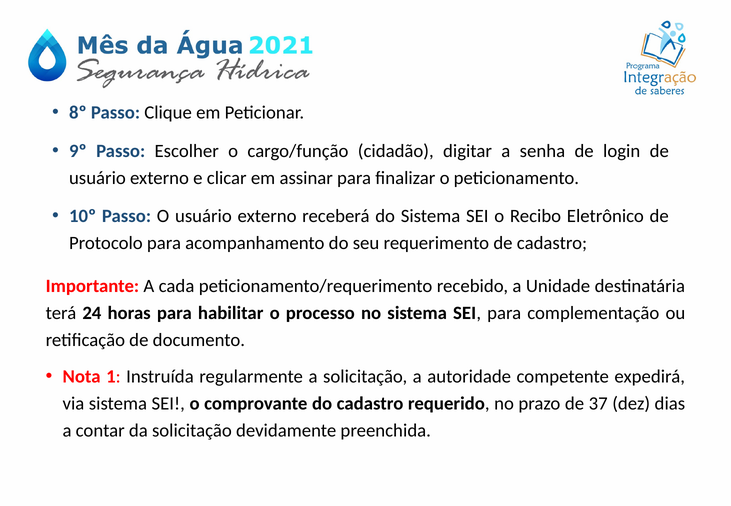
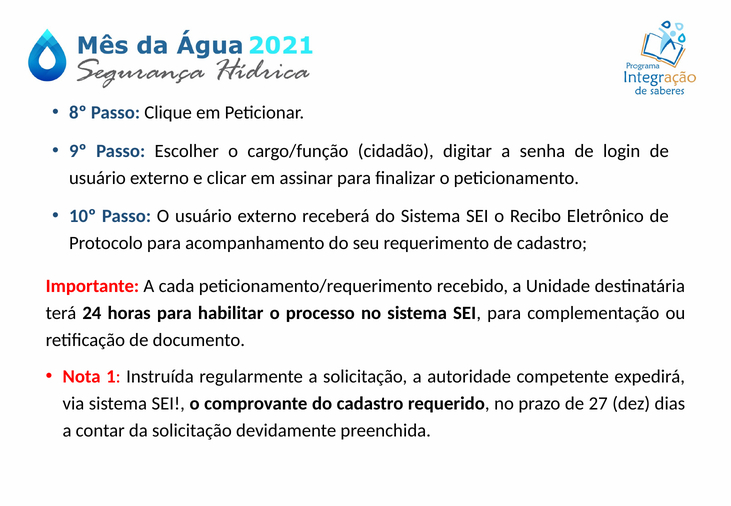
37: 37 -> 27 (598, 403)
